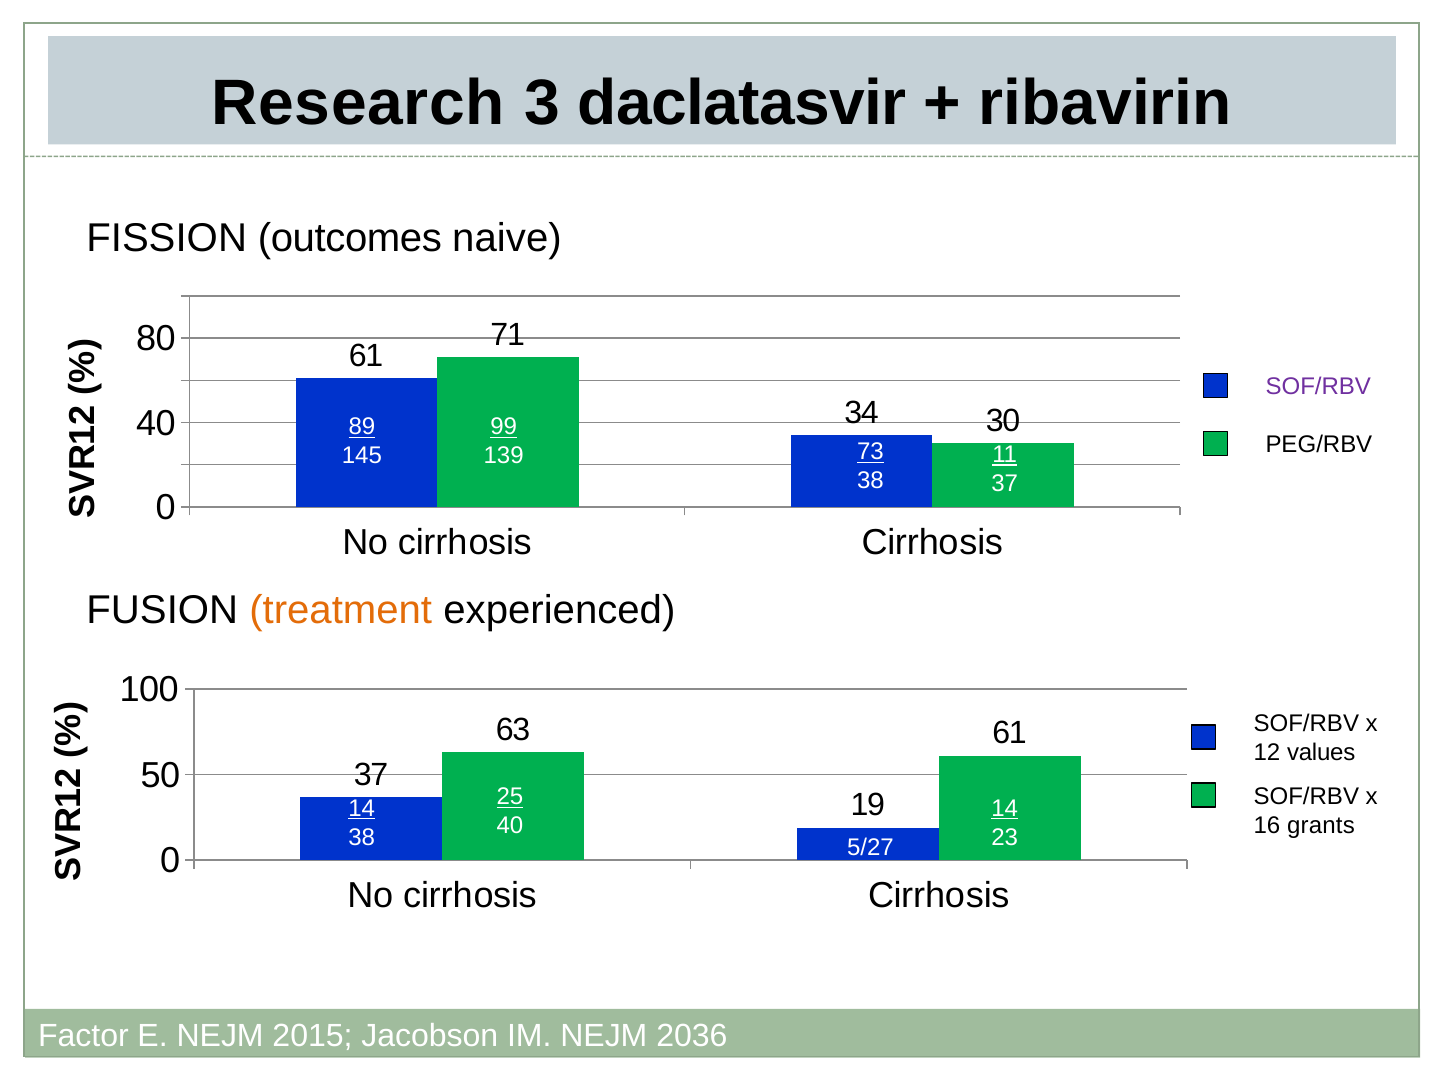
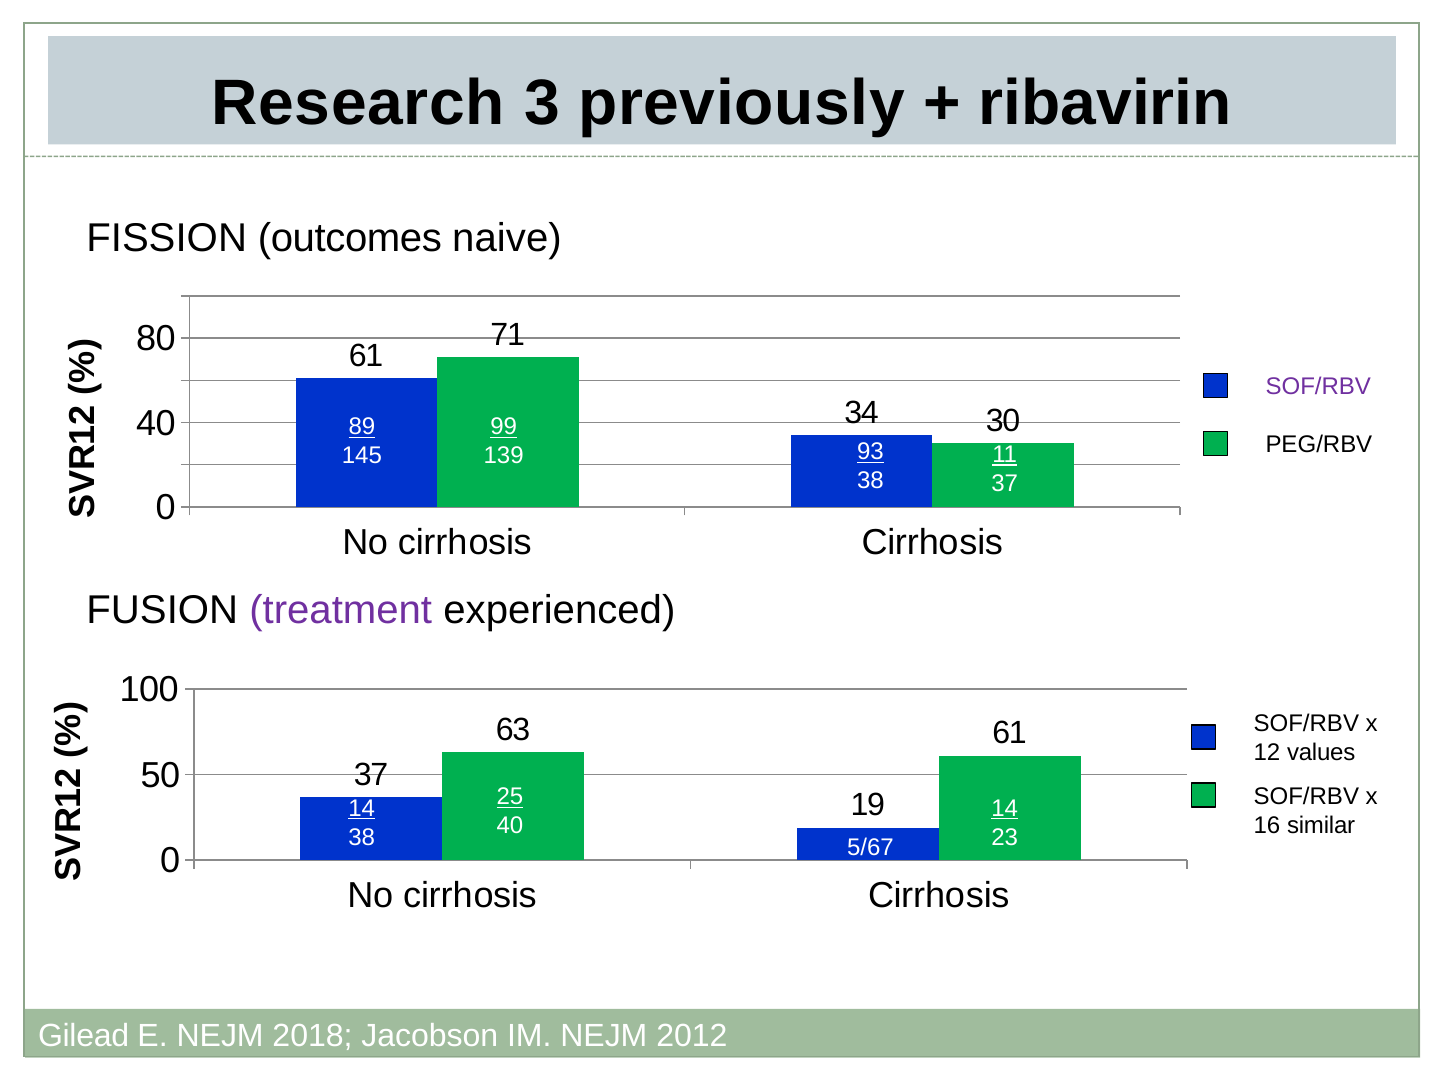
daclatasvir: daclatasvir -> previously (741, 103)
73: 73 -> 93 (870, 452)
treatment colour: orange -> purple (341, 610)
grants: grants -> similar (1321, 825)
5/27: 5/27 -> 5/67 (870, 848)
Factor: Factor -> Gilead (84, 1035)
2015: 2015 -> 2018 (313, 1035)
2036: 2036 -> 2012 (692, 1035)
